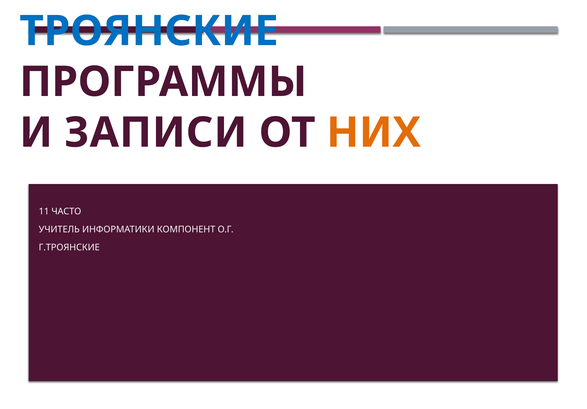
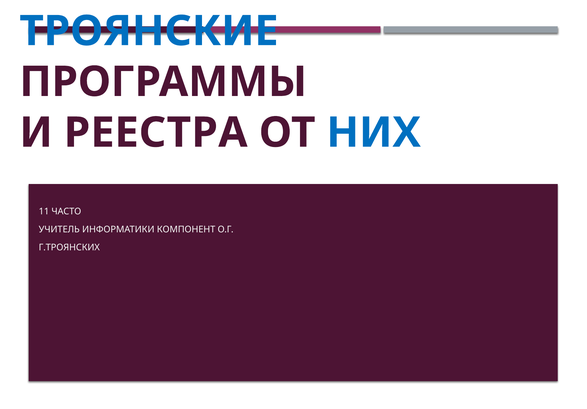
ЗАПИСИ: ЗАПИСИ -> РЕЕСТРА (156, 133)
НИХ colour: orange -> blue (374, 133)
Г.ТРОЯНСКИЕ: Г.ТРОЯНСКИЕ -> Г.ТРОЯНСКИХ (69, 248)
